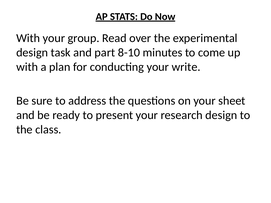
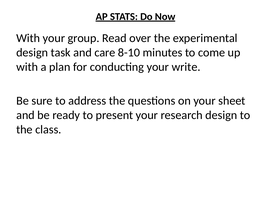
part: part -> care (105, 53)
